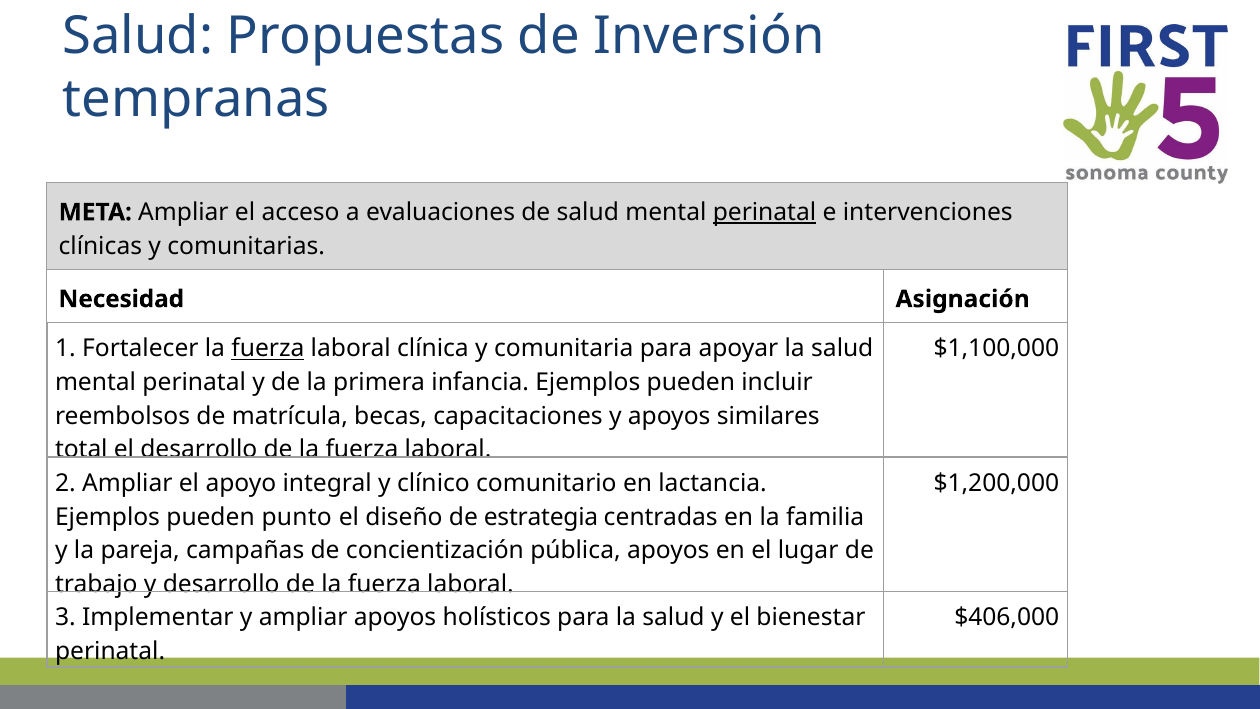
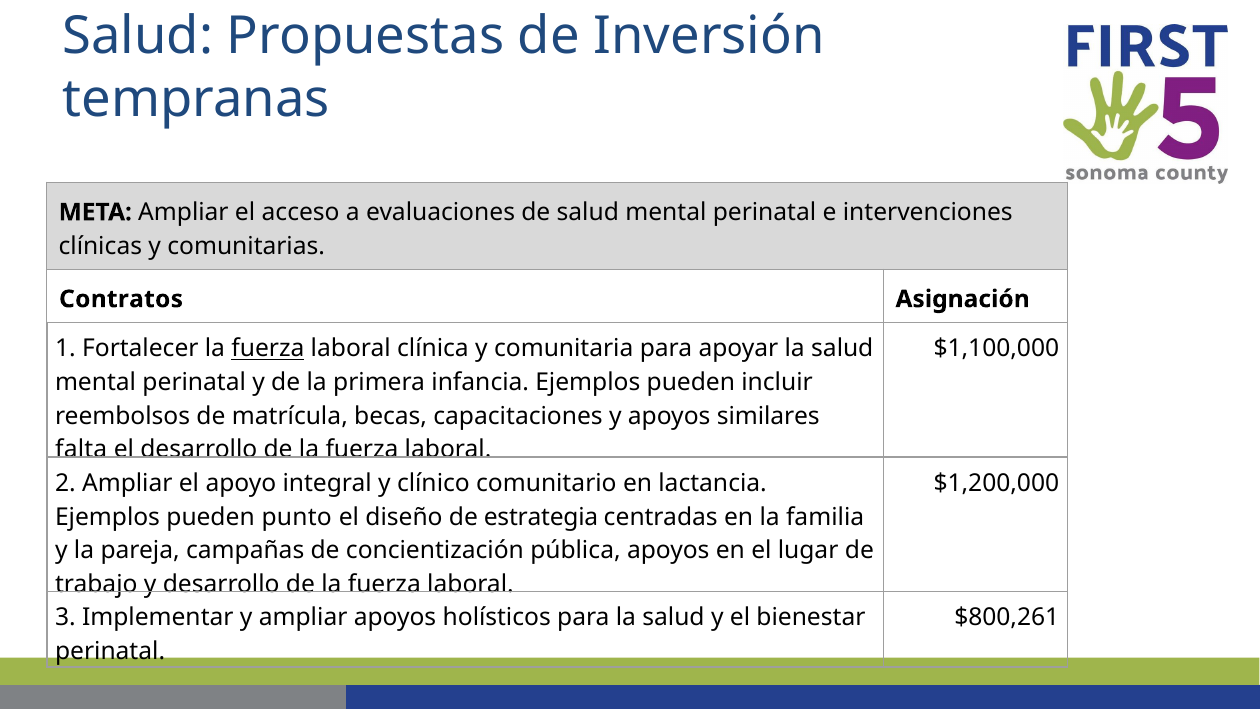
perinatal underline: present -> none (765, 212)
Necesidad: Necesidad -> Contratos (121, 299)
total: total -> falta (81, 450)
$406,000: $406,000 -> $800,261 (1007, 618)
